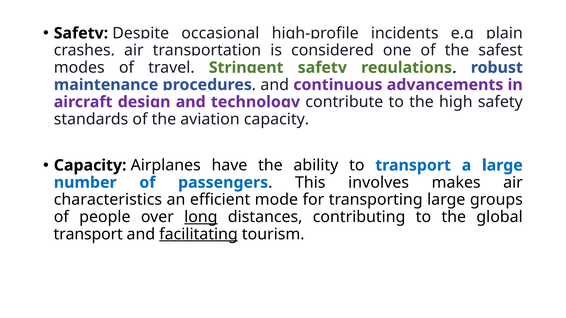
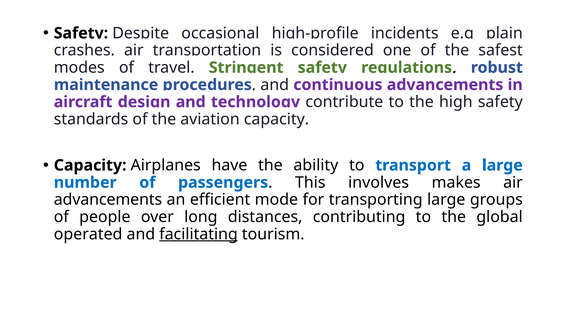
characteristics: characteristics -> advancements (108, 200)
long underline: present -> none (201, 217)
transport: transport -> operated (88, 234)
